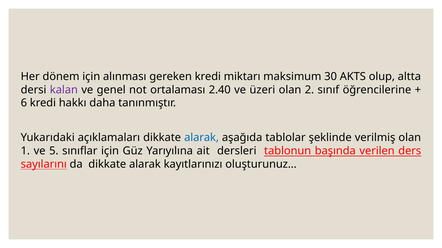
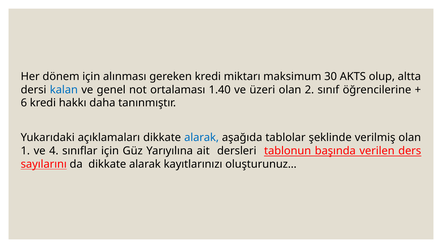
kalan colour: purple -> blue (64, 90)
2.40: 2.40 -> 1.40 (220, 90)
5: 5 -> 4 (54, 151)
